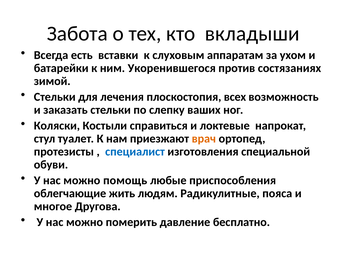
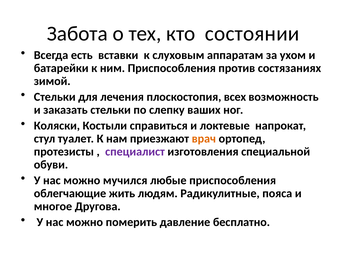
вкладыши: вкладыши -> состоянии (252, 34)
ним Укоренившегося: Укоренившегося -> Приспособления (172, 68)
специалист colour: blue -> purple (135, 152)
помощь: помощь -> мучился (125, 181)
